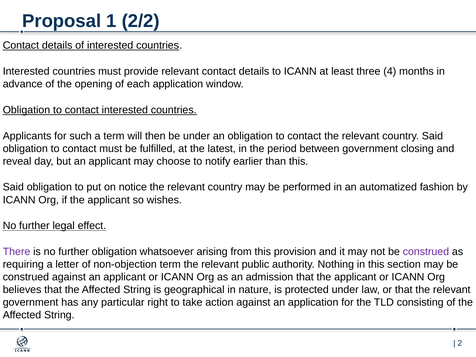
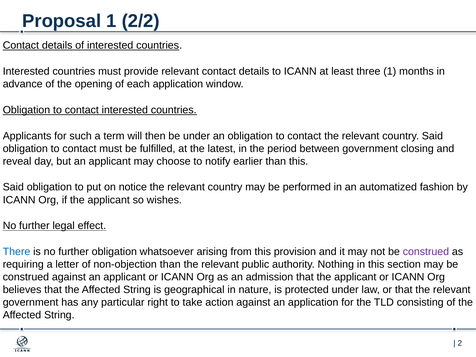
three 4: 4 -> 1 (390, 71)
There colour: purple -> blue (17, 252)
non-objection term: term -> than (170, 264)
